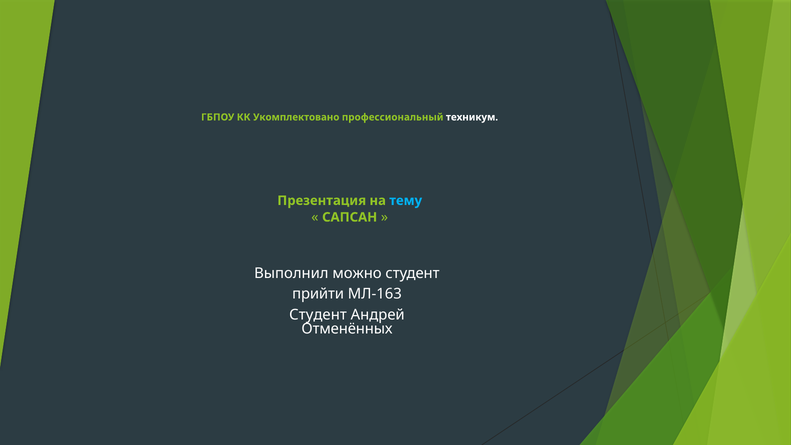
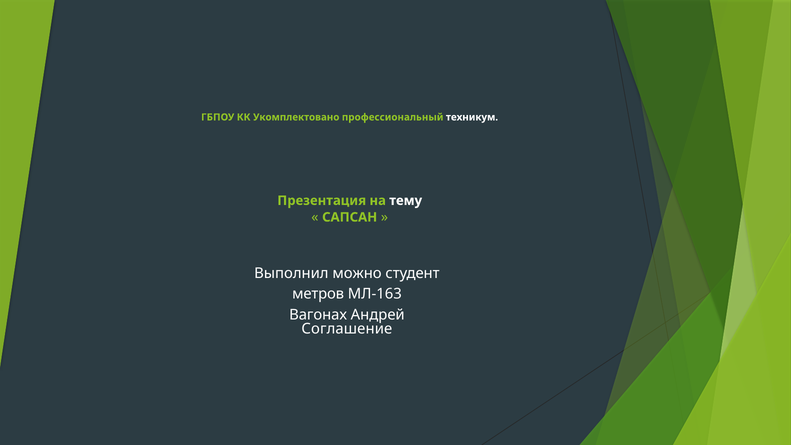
тему colour: light blue -> white (406, 201)
прийти: прийти -> метров (318, 294)
Студент: Студент -> Вагонах (318, 315)
Отменённых: Отменённых -> Соглашение (347, 329)
